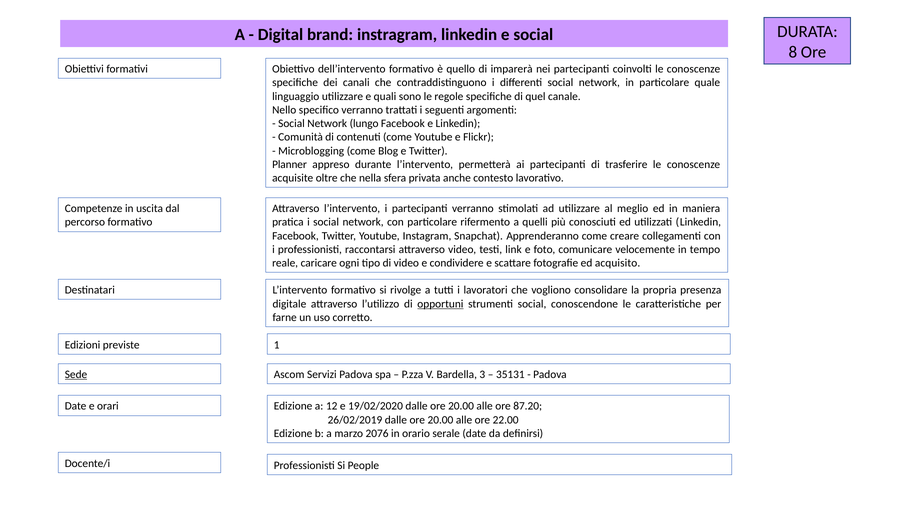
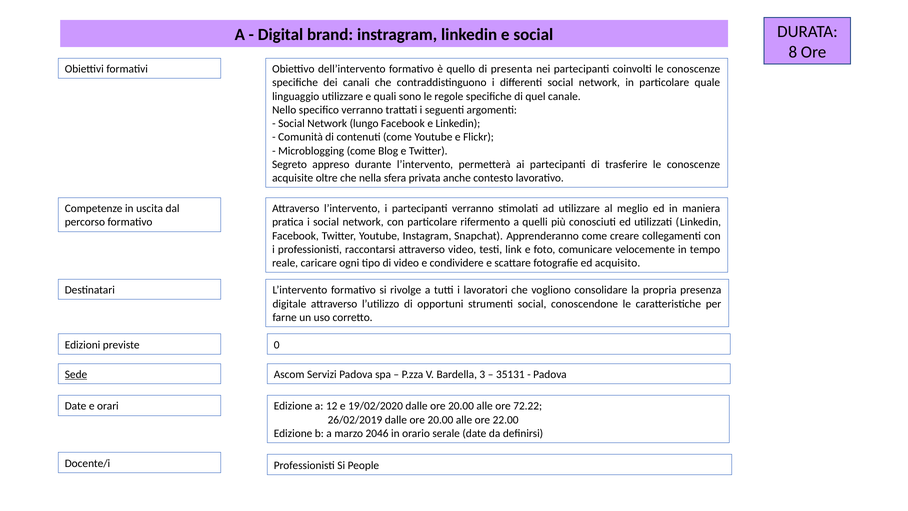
imparerà: imparerà -> presenta (512, 69)
Planner: Planner -> Segreto (289, 164)
opportuni underline: present -> none (440, 304)
1: 1 -> 0 (277, 345)
87.20: 87.20 -> 72.22 (528, 406)
2076: 2076 -> 2046 (377, 433)
